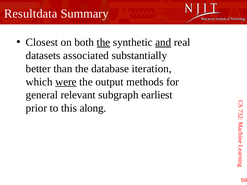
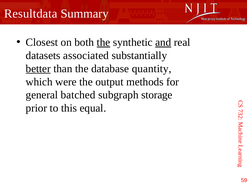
better underline: none -> present (38, 69)
iteration: iteration -> quantity (152, 69)
were underline: present -> none (66, 82)
relevant: relevant -> batched (78, 95)
earliest: earliest -> storage (157, 95)
along: along -> equal (93, 108)
